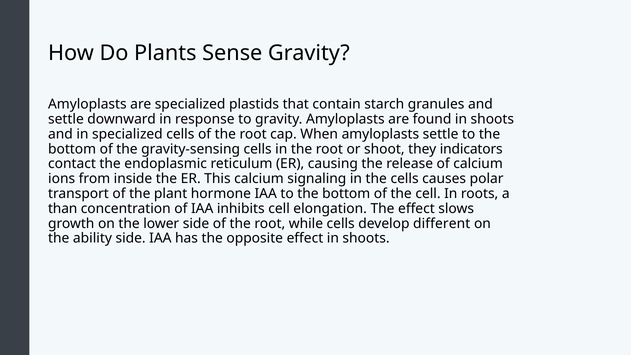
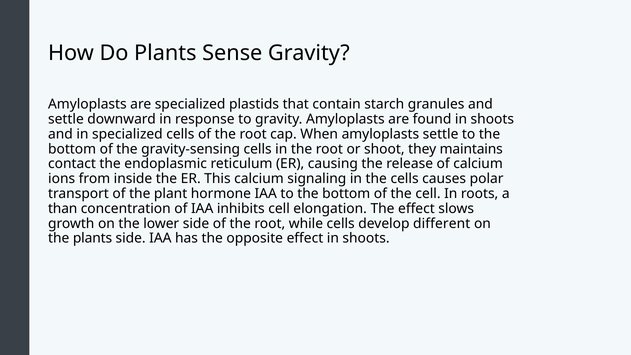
indicators: indicators -> maintains (471, 149)
the ability: ability -> plants (93, 238)
